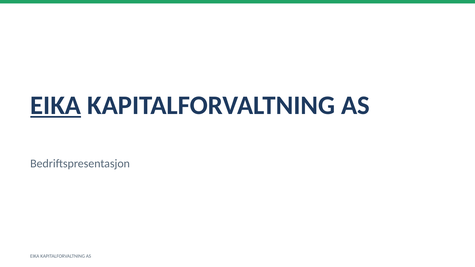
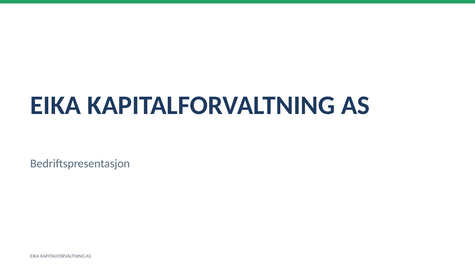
EIKA underline: present -> none (56, 105)
